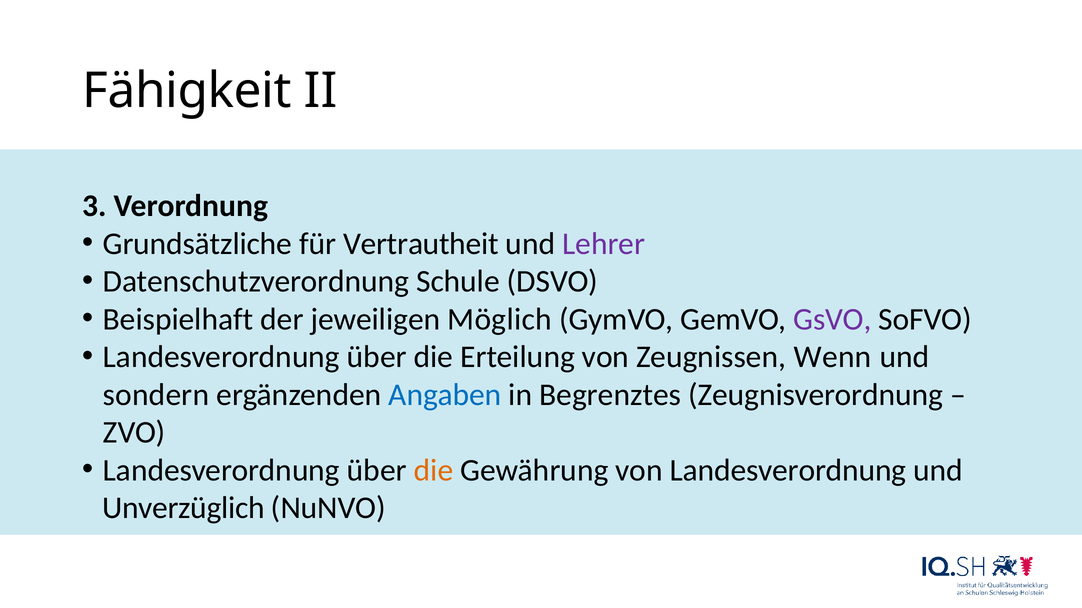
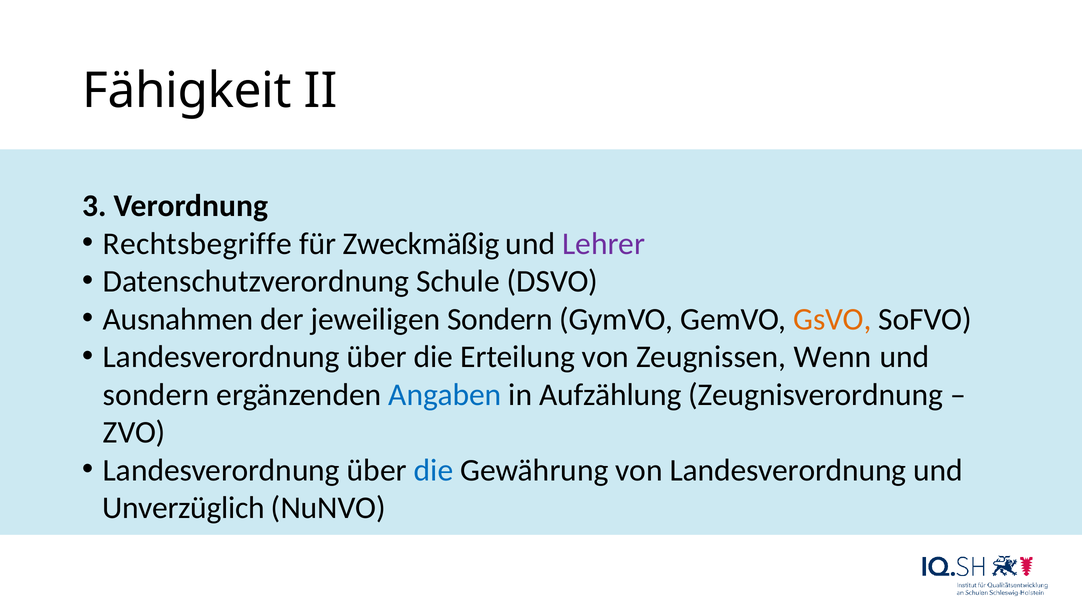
Grundsätzliche: Grundsätzliche -> Rechtsbegriffe (197, 244)
Vertrautheit: Vertrautheit -> Zweckmäßig (421, 244)
Beispielhaft: Beispielhaft -> Ausnahmen (178, 319)
jeweiligen Möglich: Möglich -> Sondern (500, 319)
GsVO colour: purple -> orange (832, 319)
Begrenztes: Begrenztes -> Aufzählung (610, 395)
die colour: orange -> blue (433, 471)
